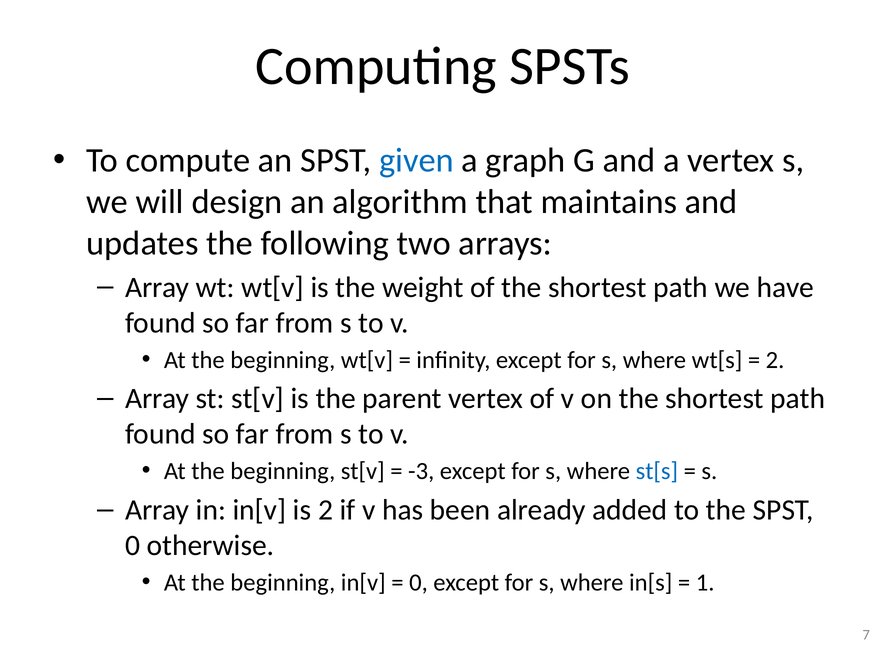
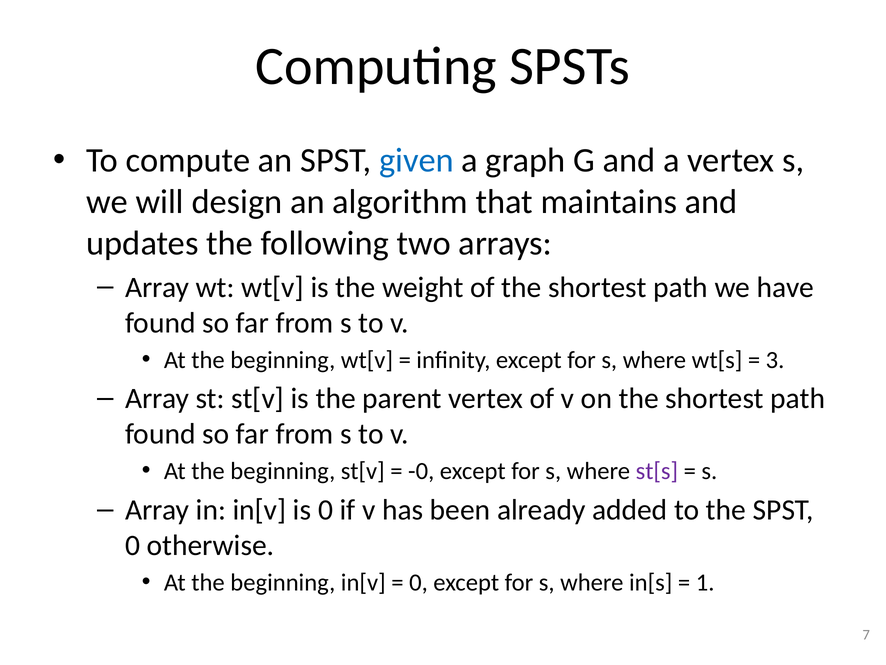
2: 2 -> 3 (775, 360)
-3: -3 -> -0 (421, 471)
st[s colour: blue -> purple (657, 471)
is 2: 2 -> 0 (325, 510)
